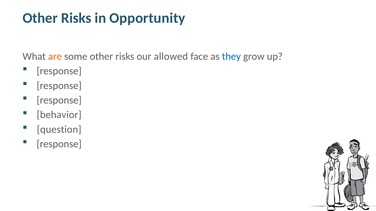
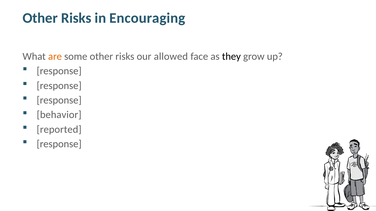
Opportunity: Opportunity -> Encouraging (147, 18)
they colour: blue -> black (231, 57)
question: question -> reported (59, 130)
